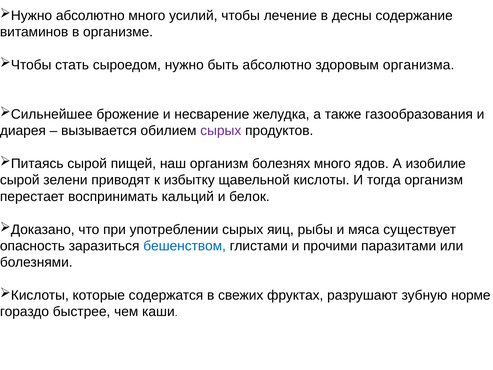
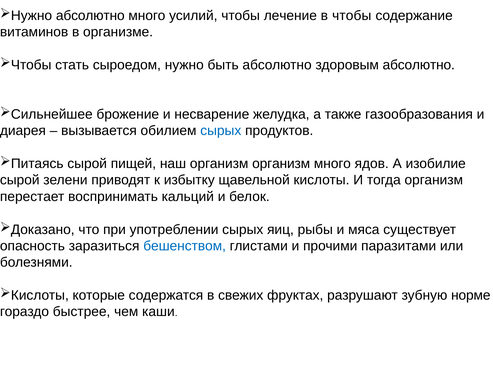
в десны: десны -> чтобы (352, 16)
здоровым организма: организма -> абсолютно (419, 65)
сырых colour: purple -> blue (221, 131)
организм болезнях: болезнях -> организм (281, 164)
